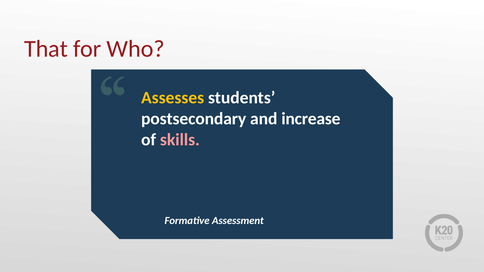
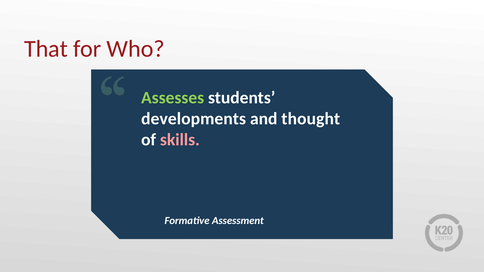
Assesses colour: yellow -> light green (173, 98)
postsecondary: postsecondary -> developments (194, 119)
increase: increase -> thought (311, 119)
